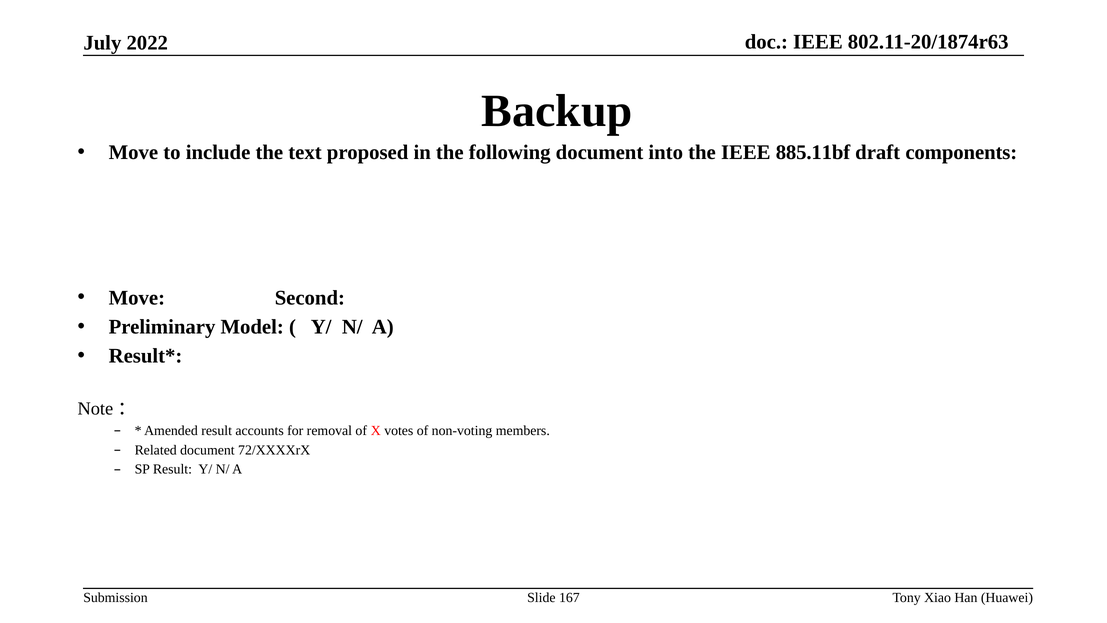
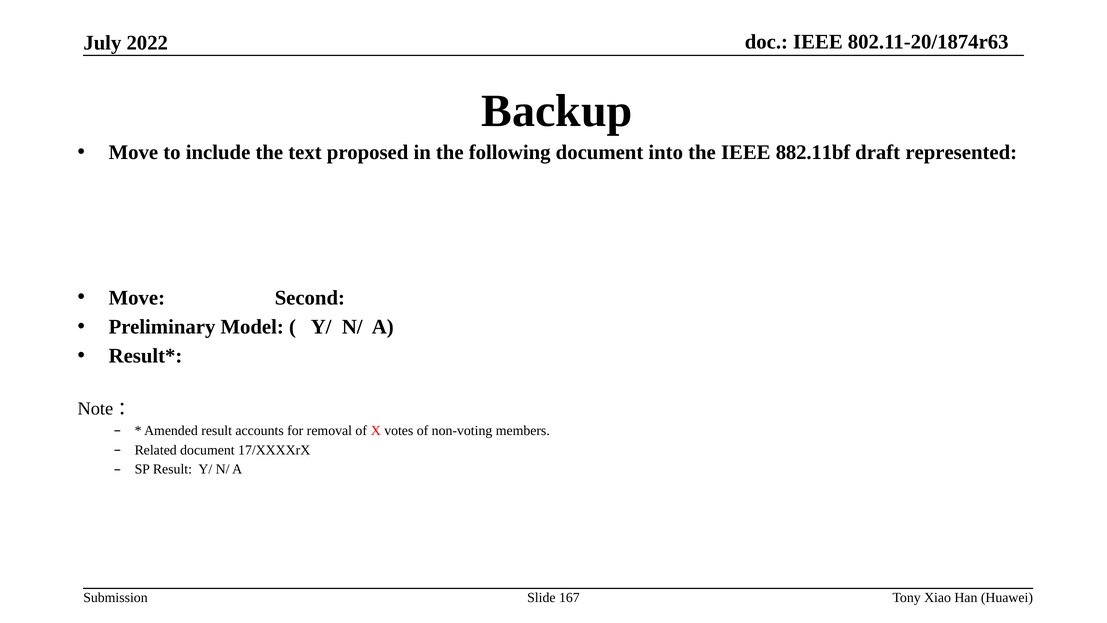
885.11bf: 885.11bf -> 882.11bf (813, 152)
components: components -> represented (961, 152)
72/XXXXrX: 72/XXXXrX -> 17/XXXXrX (274, 450)
